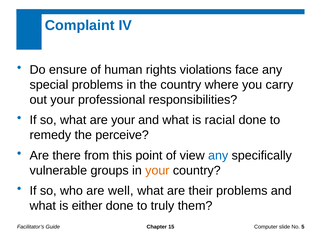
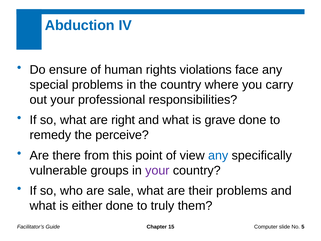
Complaint: Complaint -> Abduction (80, 25)
are your: your -> right (123, 120)
racial: racial -> grave (220, 120)
your colour: orange -> purple (157, 170)
well: well -> sale (121, 191)
